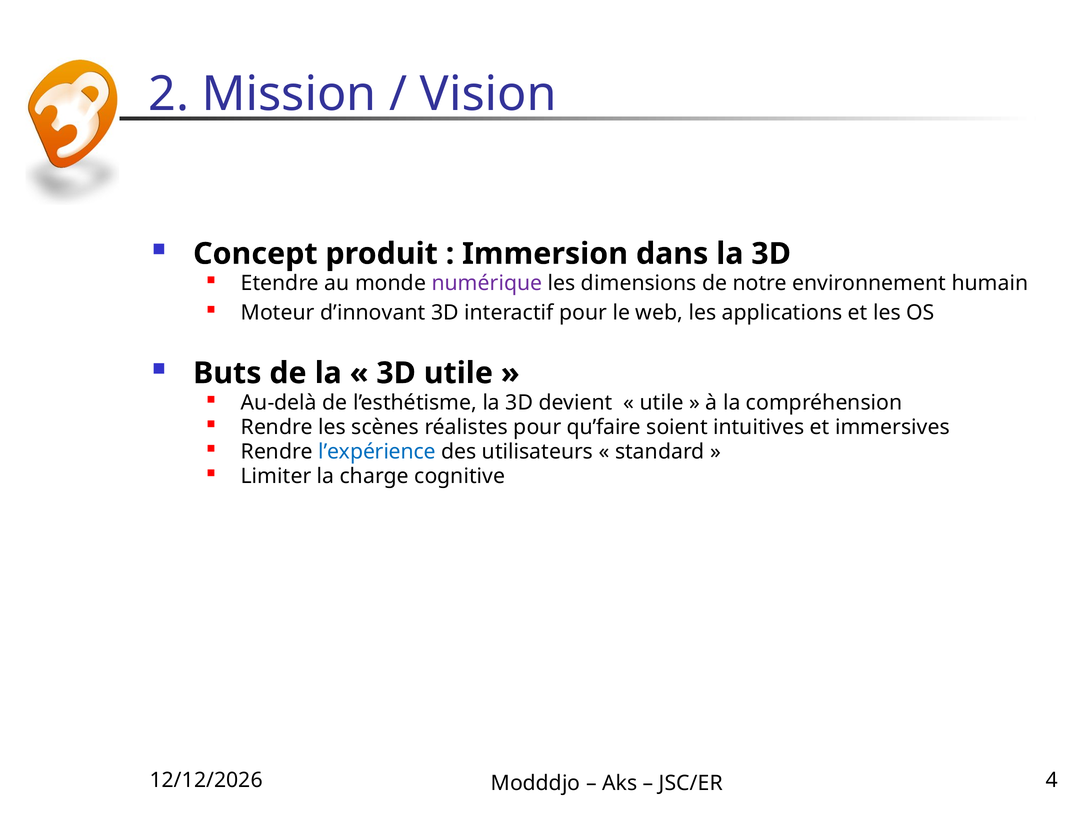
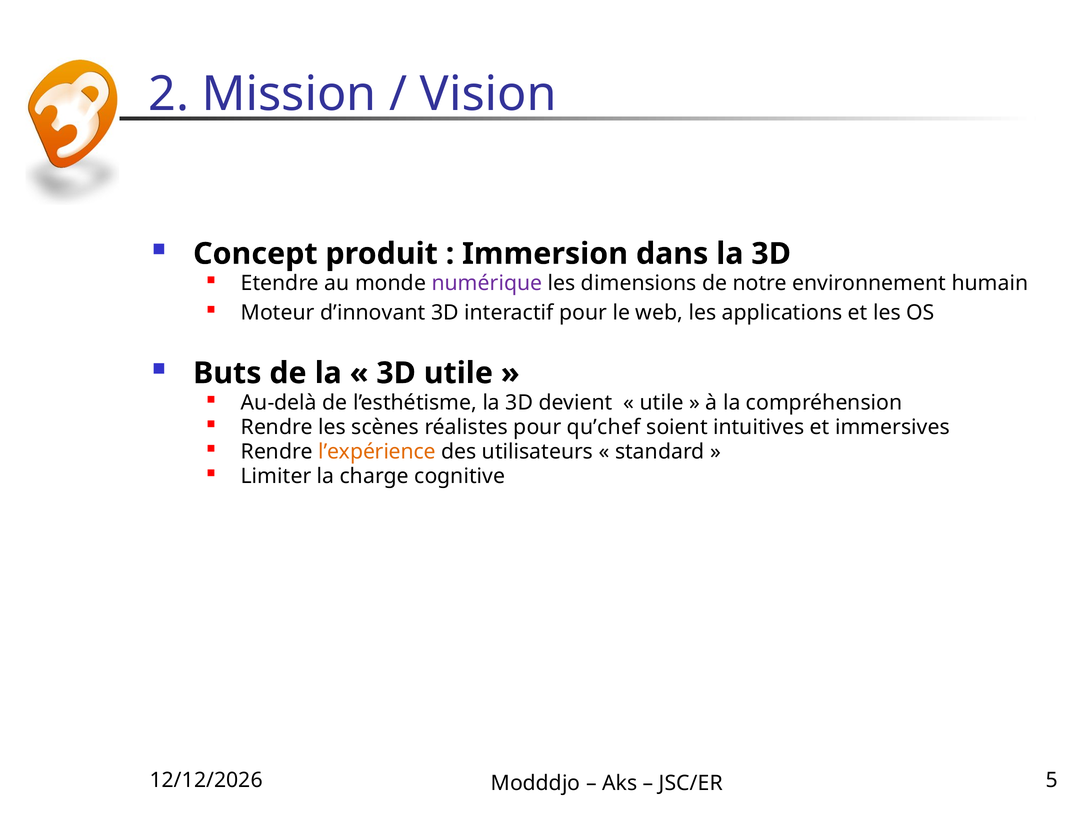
qu’faire: qu’faire -> qu’chef (604, 427)
l’expérience colour: blue -> orange (377, 452)
4: 4 -> 5 (1052, 780)
